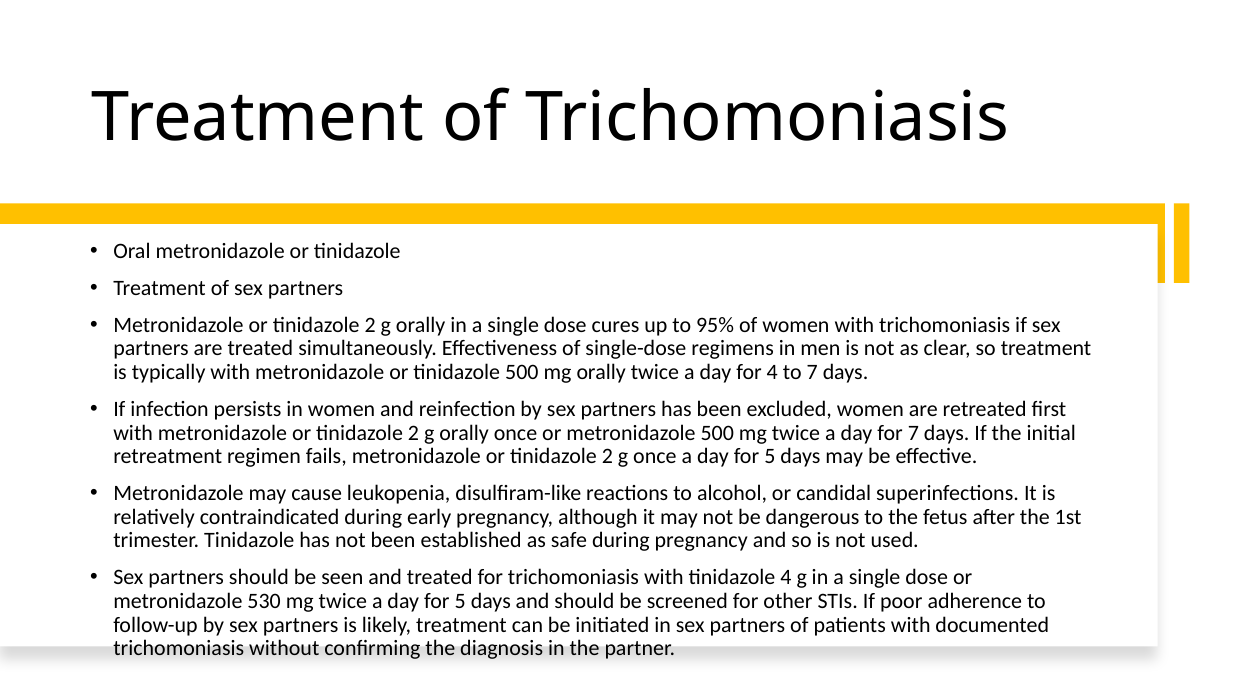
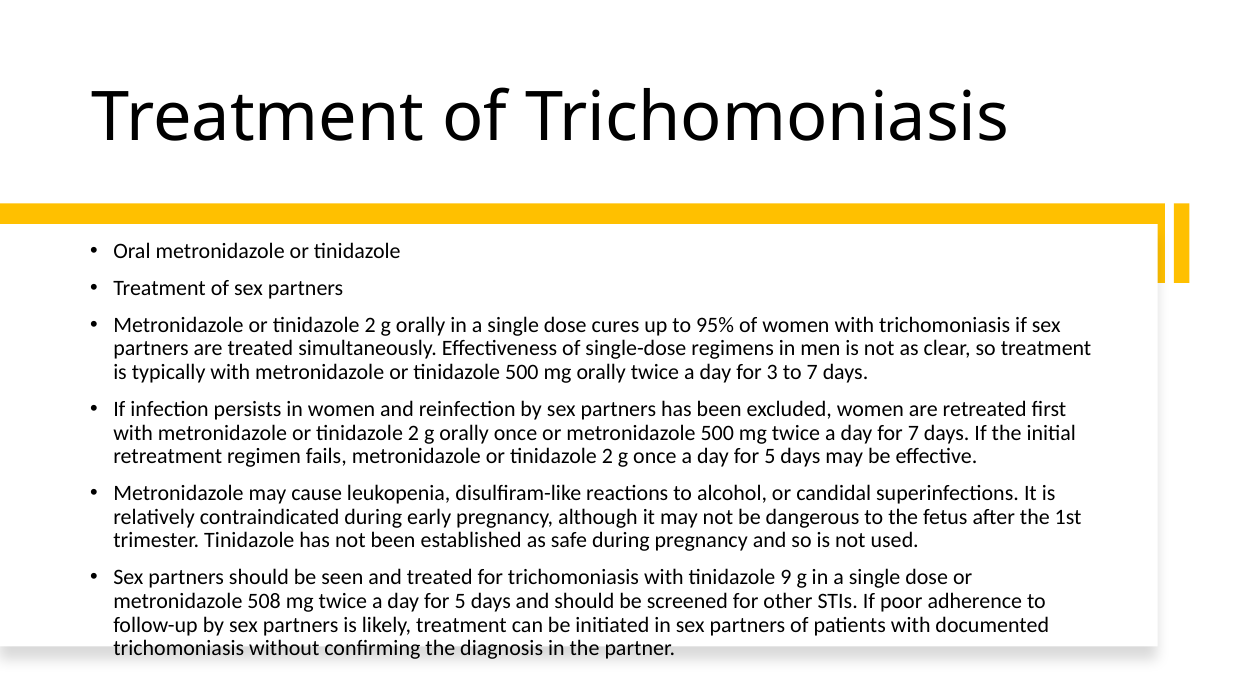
for 4: 4 -> 3 (772, 372)
tinidazole 4: 4 -> 9 (786, 577)
530: 530 -> 508 (264, 601)
